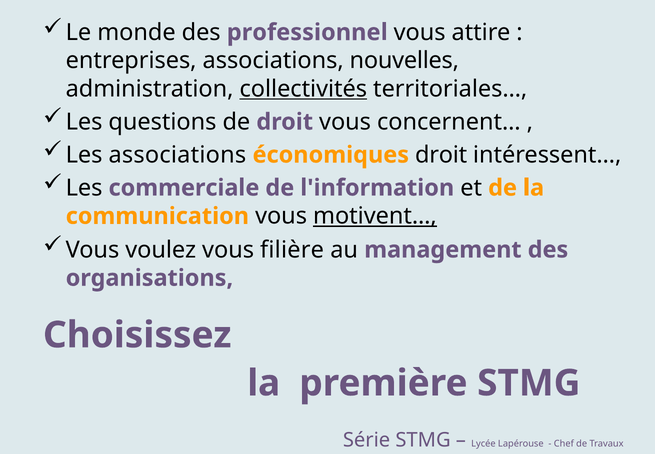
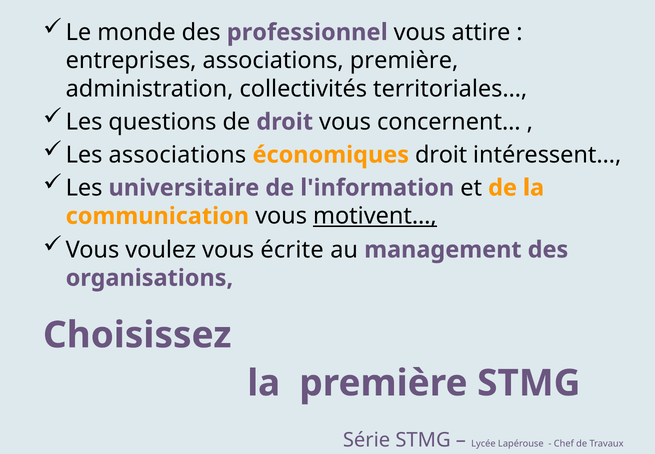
associations nouvelles: nouvelles -> première (404, 61)
collectivités underline: present -> none (303, 89)
commerciale: commerciale -> universitaire (184, 188)
filière: filière -> écrite (292, 249)
